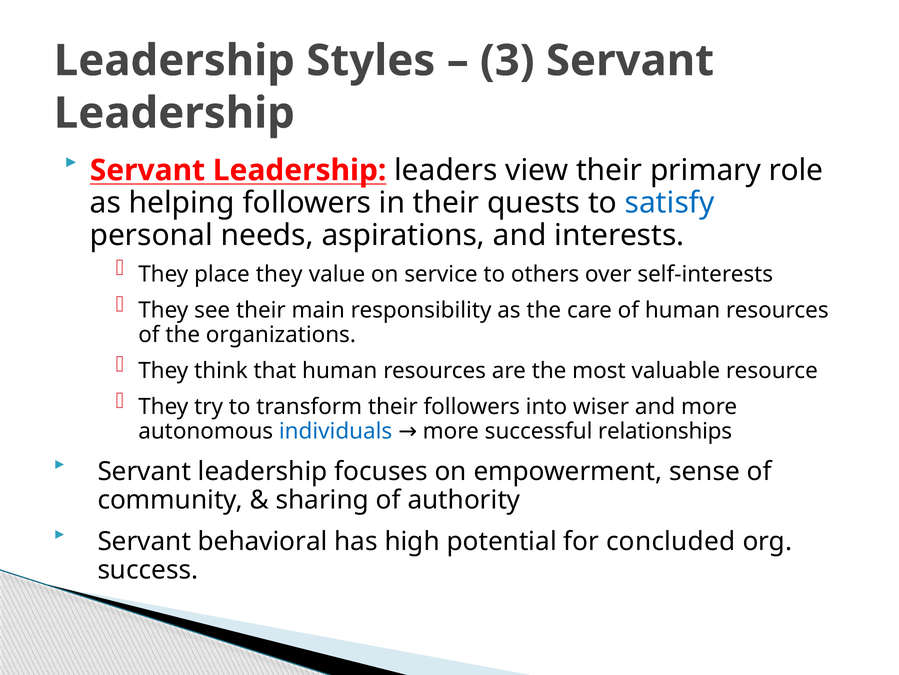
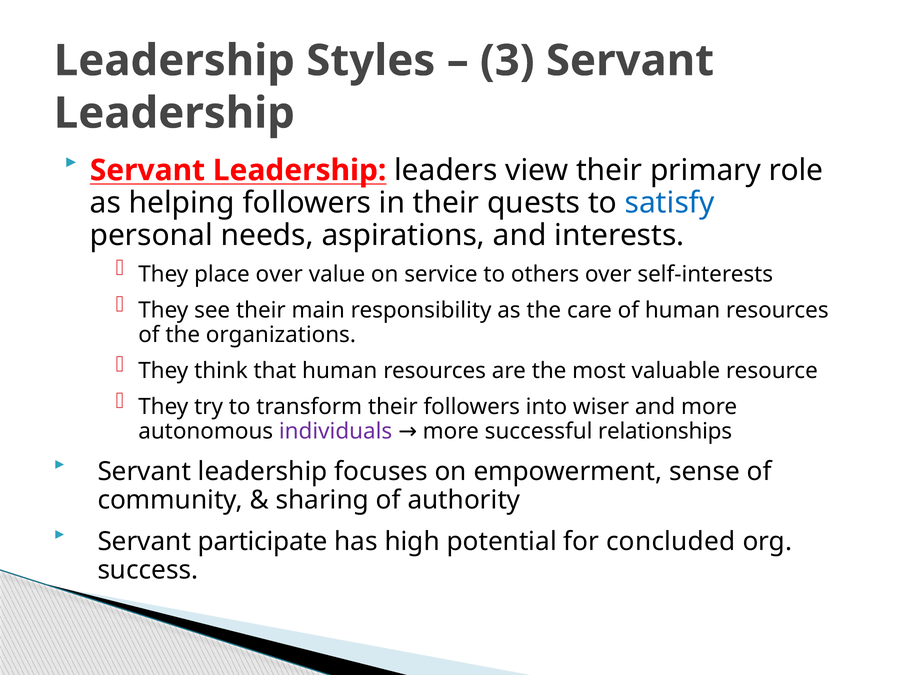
place they: they -> over (279, 274)
individuals colour: blue -> purple (336, 431)
behavioral: behavioral -> participate (263, 541)
